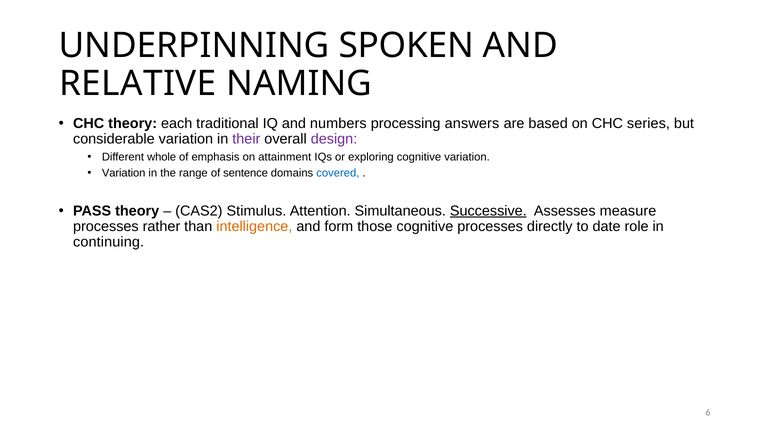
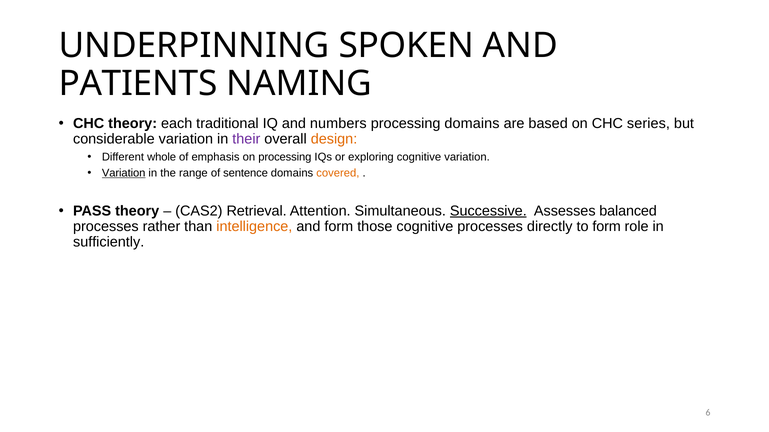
RELATIVE: RELATIVE -> PATIENTS (138, 84)
processing answers: answers -> domains (472, 124)
design colour: purple -> orange (334, 139)
on attainment: attainment -> processing (285, 157)
Variation underline: none -> present (124, 173)
covered colour: blue -> orange (338, 173)
Stimulus: Stimulus -> Retrieval (257, 211)
measure: measure -> balanced (628, 211)
to date: date -> form (607, 227)
continuing: continuing -> sufficiently (109, 242)
